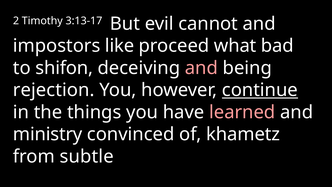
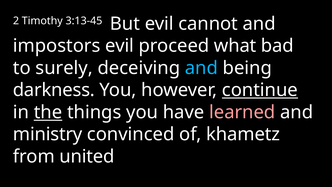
3:13-17: 3:13-17 -> 3:13-45 (84, 21)
impostors like: like -> evil (120, 46)
shifon: shifon -> surely (64, 68)
and colour: pink -> light blue (201, 68)
rejection: rejection -> darkness (54, 90)
the underline: none -> present (48, 112)
subtle: subtle -> united (87, 156)
